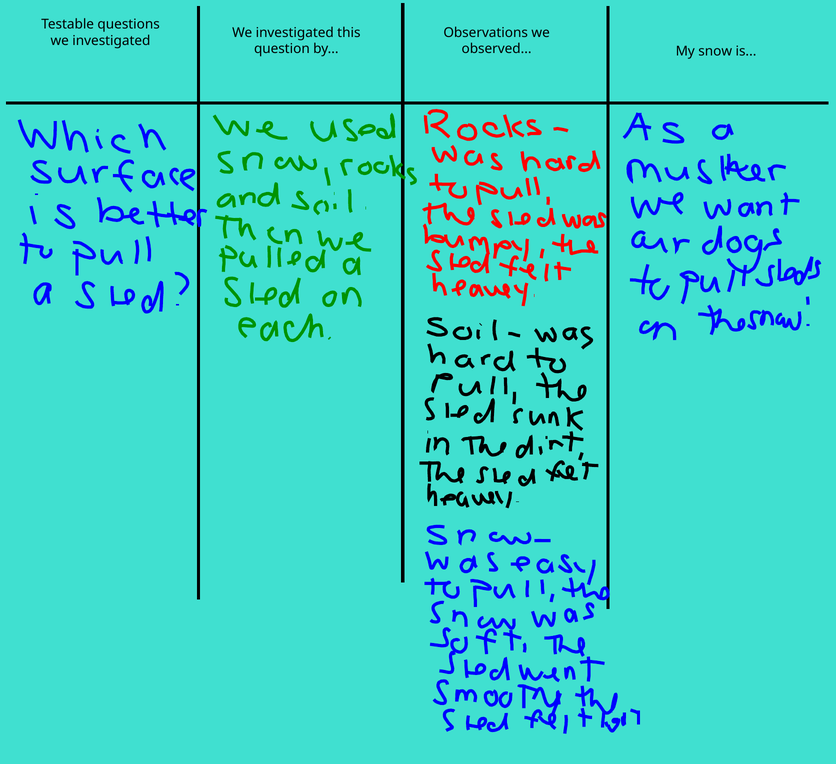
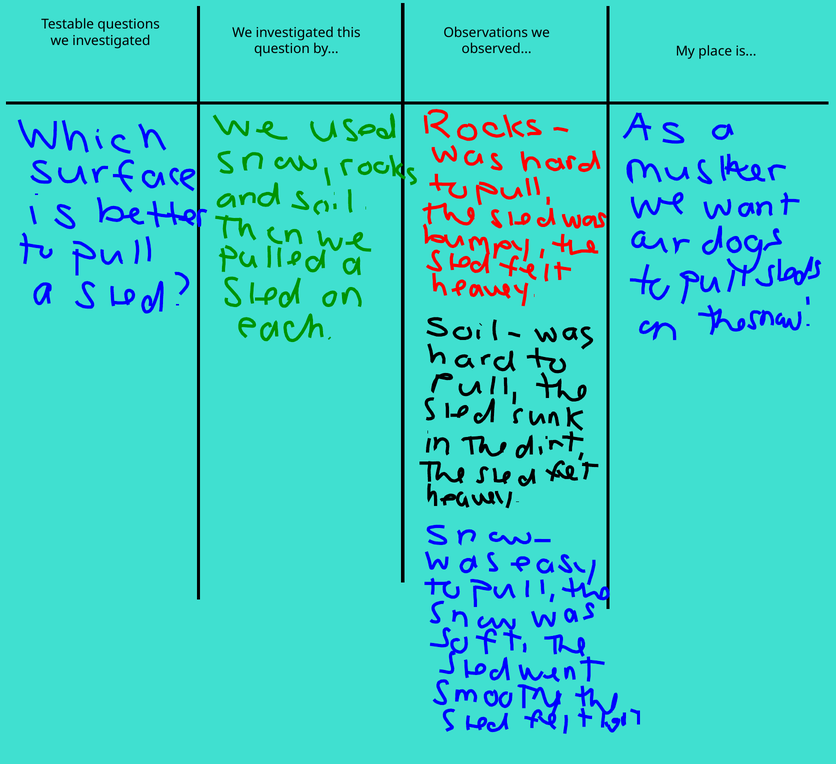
snow: snow -> place (715, 51)
